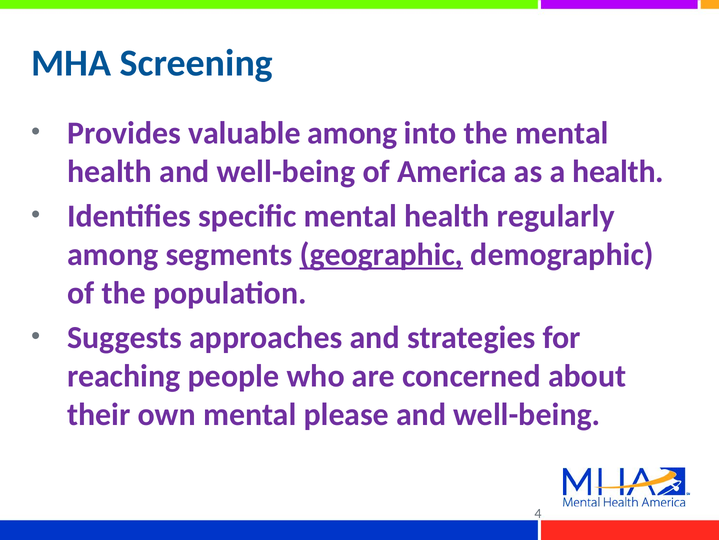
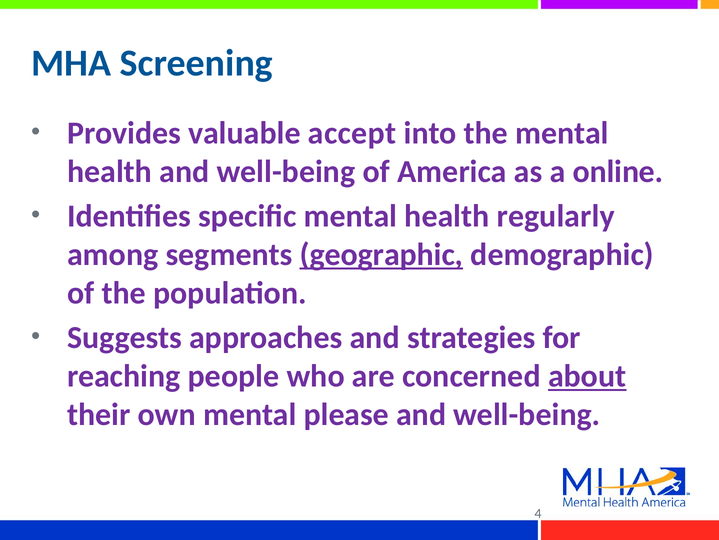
valuable among: among -> accept (352, 133)
a health: health -> online (618, 171)
about underline: none -> present (587, 376)
